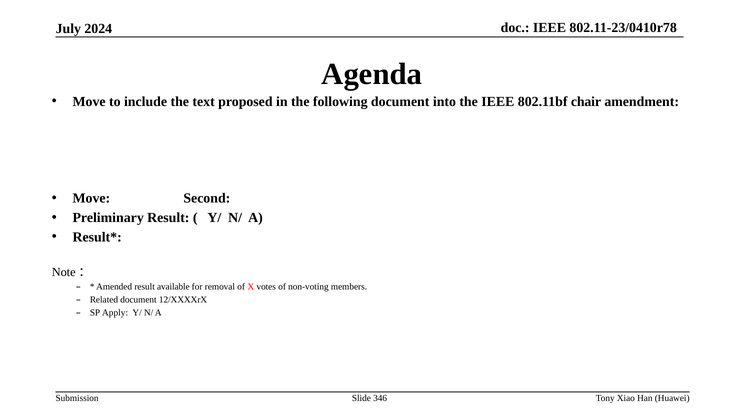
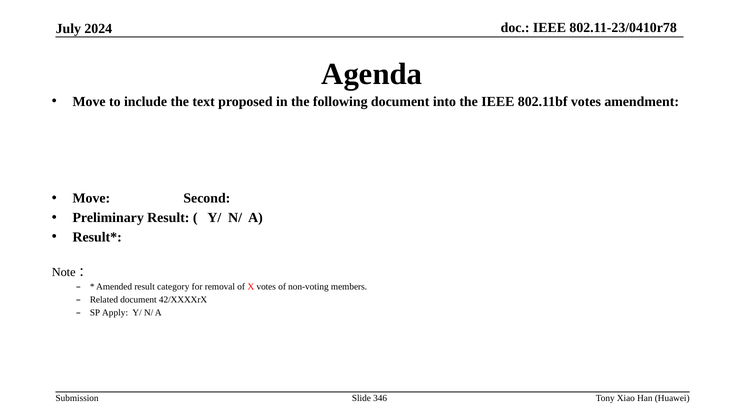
802.11bf chair: chair -> votes (586, 102)
available: available -> category (173, 287)
12/XXXXrX: 12/XXXXrX -> 42/XXXXrX (183, 300)
